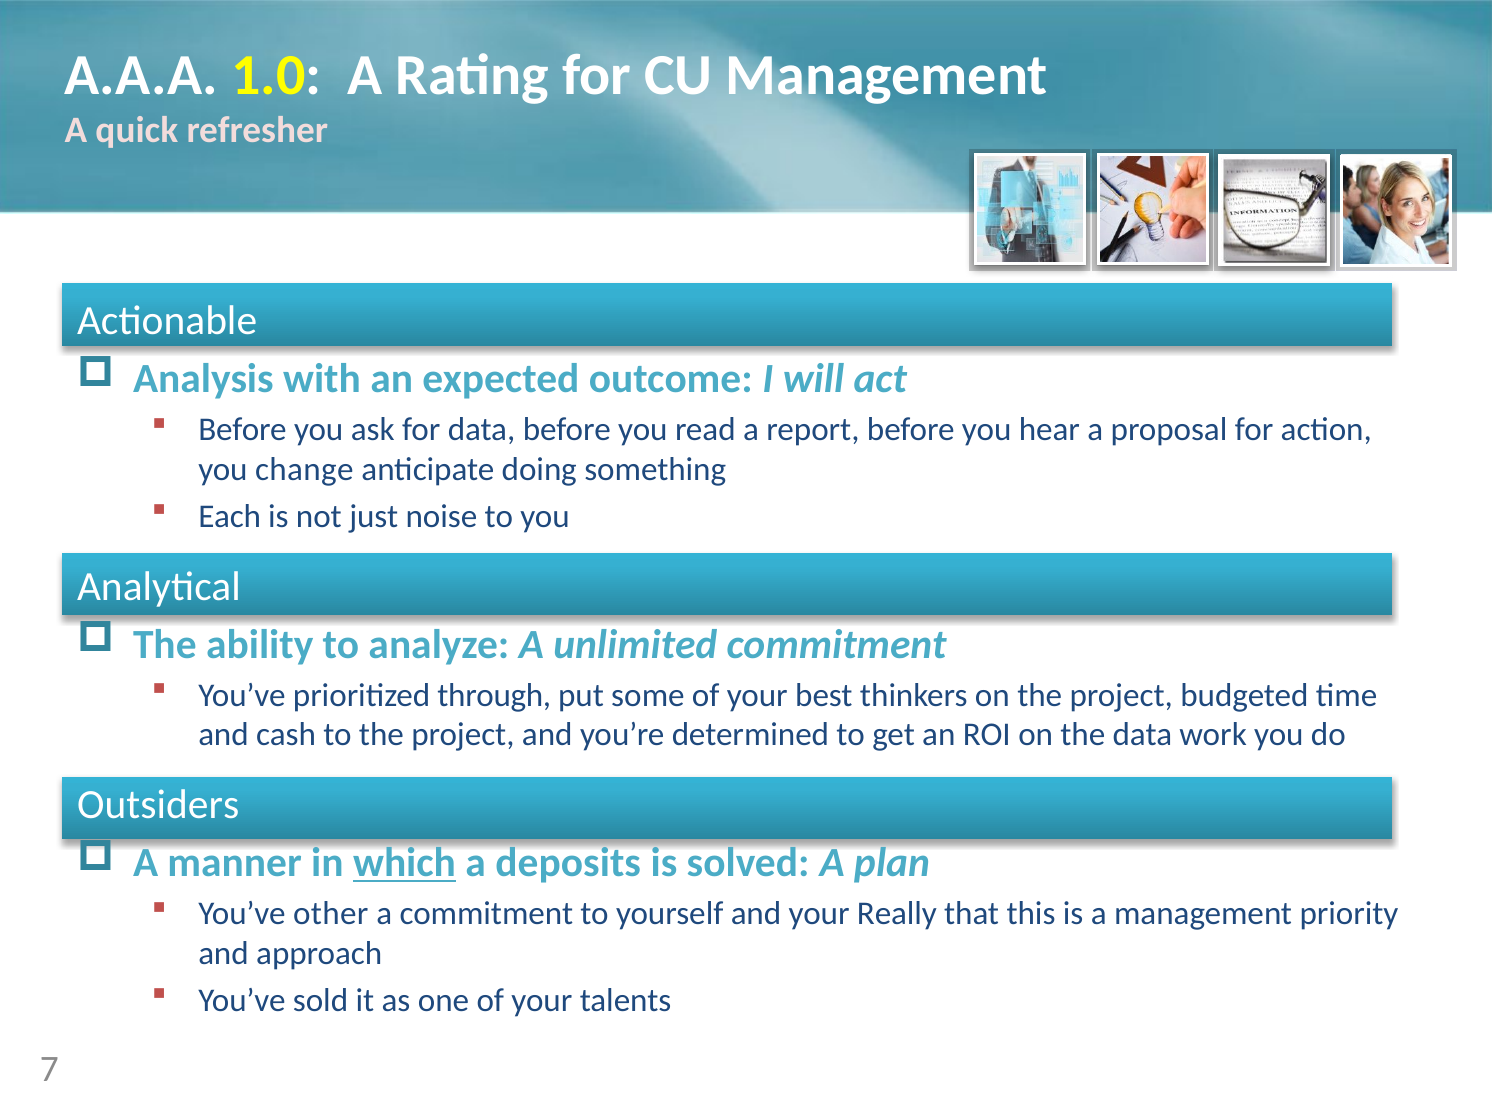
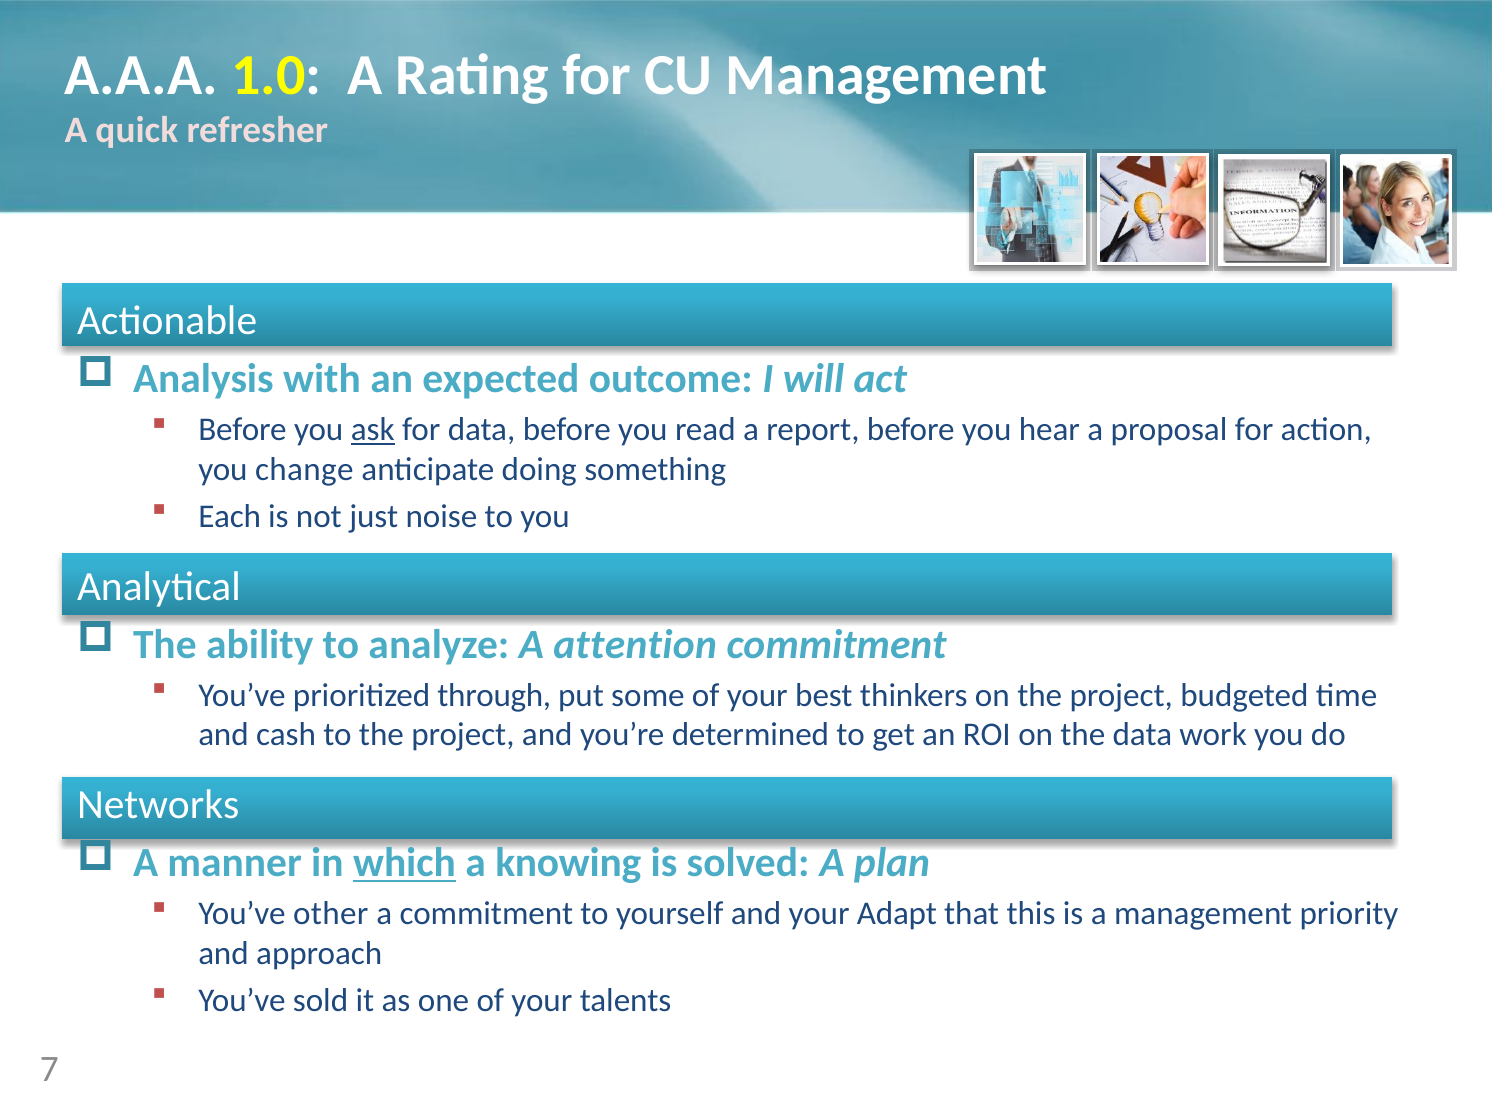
ask underline: none -> present (373, 430)
unlimited: unlimited -> attention (635, 644)
Outsiders: Outsiders -> Networks (158, 805)
deposits: deposits -> knowing (568, 863)
Really: Really -> Adapt (897, 914)
